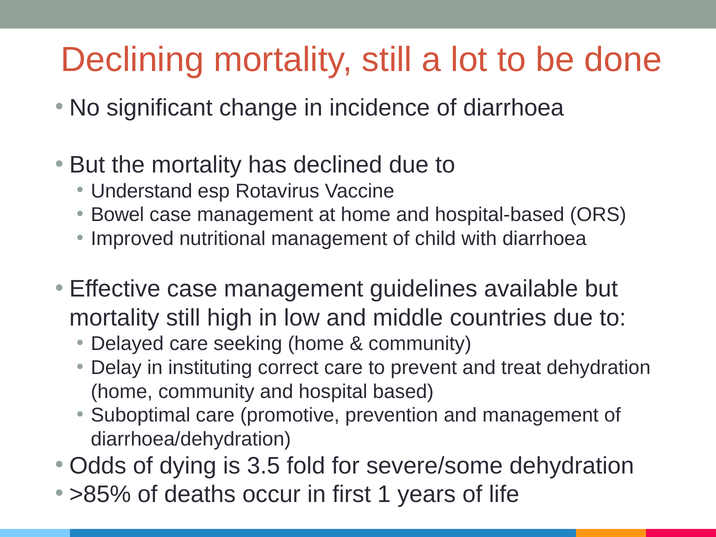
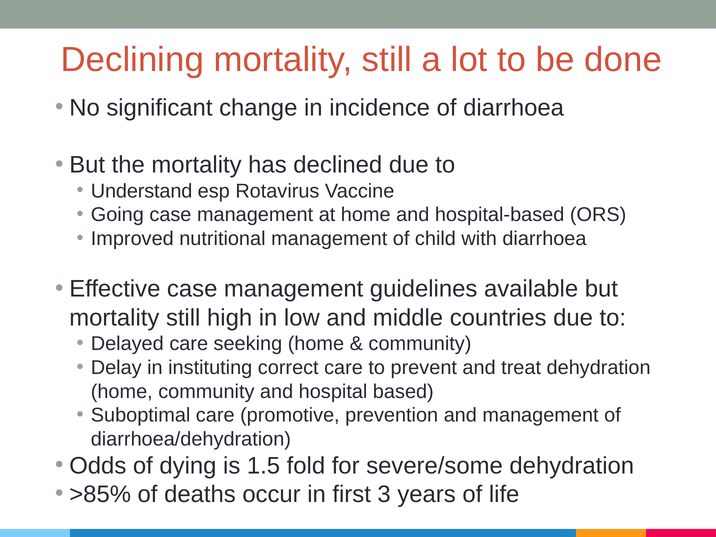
Bowel: Bowel -> Going (117, 215)
3.5: 3.5 -> 1.5 (263, 466)
1: 1 -> 3 (384, 494)
